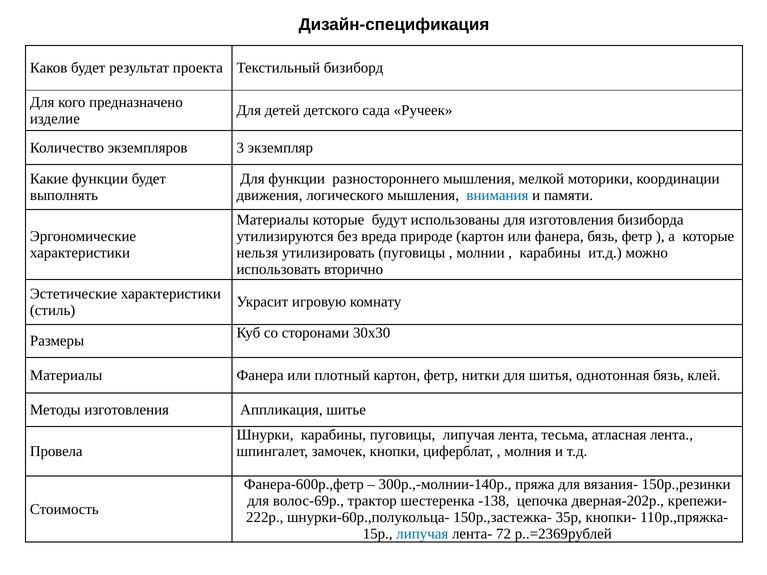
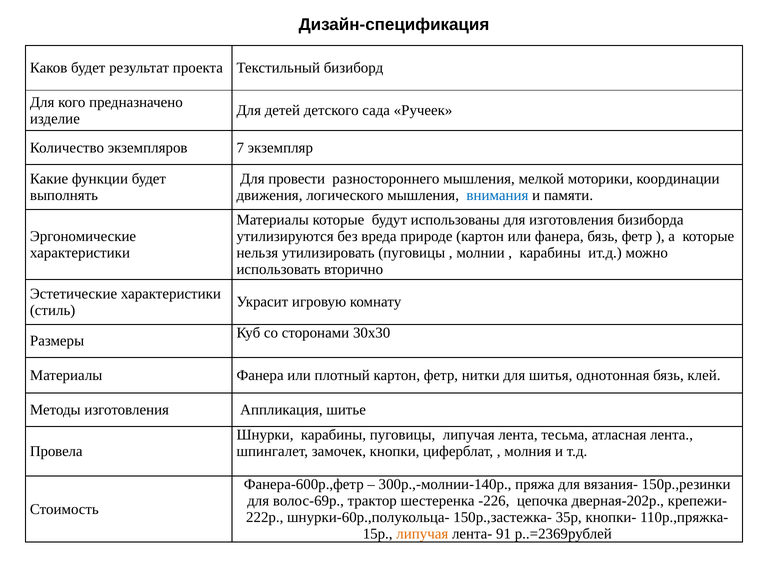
3: 3 -> 7 (240, 148)
Для функции: функции -> провести (297, 179)
-138: -138 -> -226 (494, 501)
липучая colour: blue -> orange (422, 534)
72: 72 -> 91 (504, 534)
